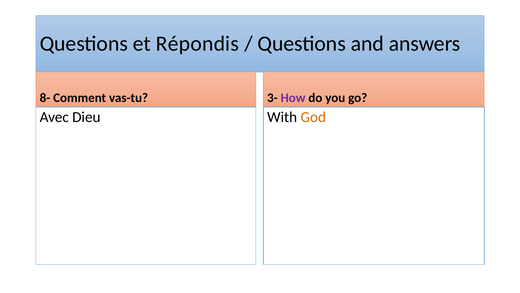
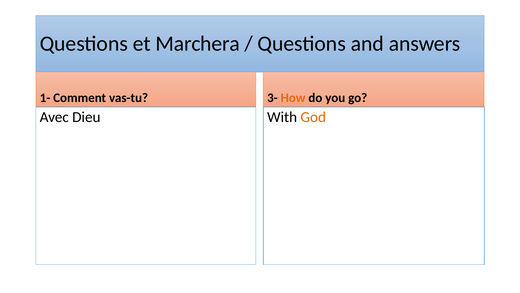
Répondis: Répondis -> Marchera (198, 44)
8-: 8- -> 1- (45, 98)
How colour: purple -> orange (293, 98)
